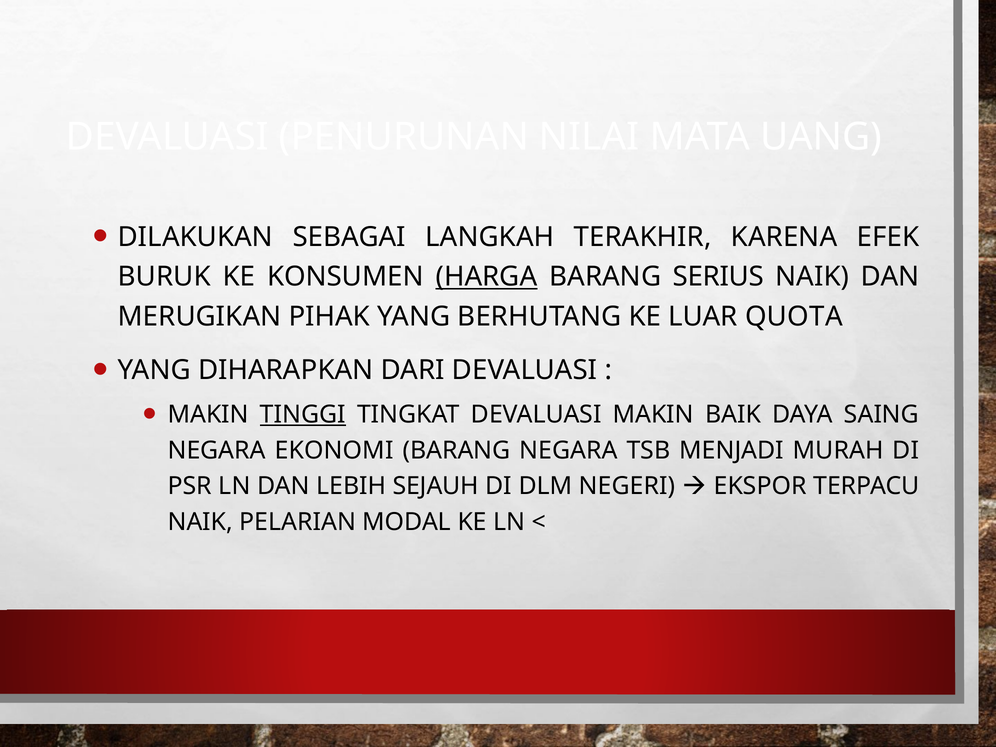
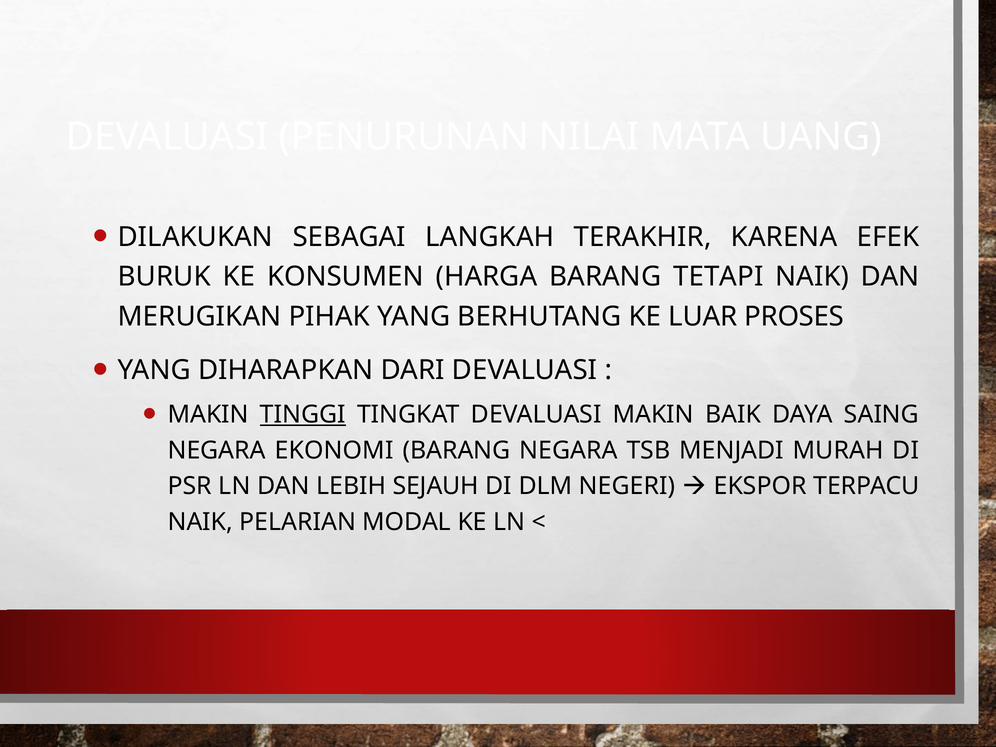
HARGA underline: present -> none (487, 277)
SERIUS: SERIUS -> TETAPI (718, 277)
QUOTA: QUOTA -> PROSES (794, 317)
